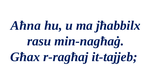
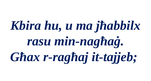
Aħna: Aħna -> Kbira (26, 26)
